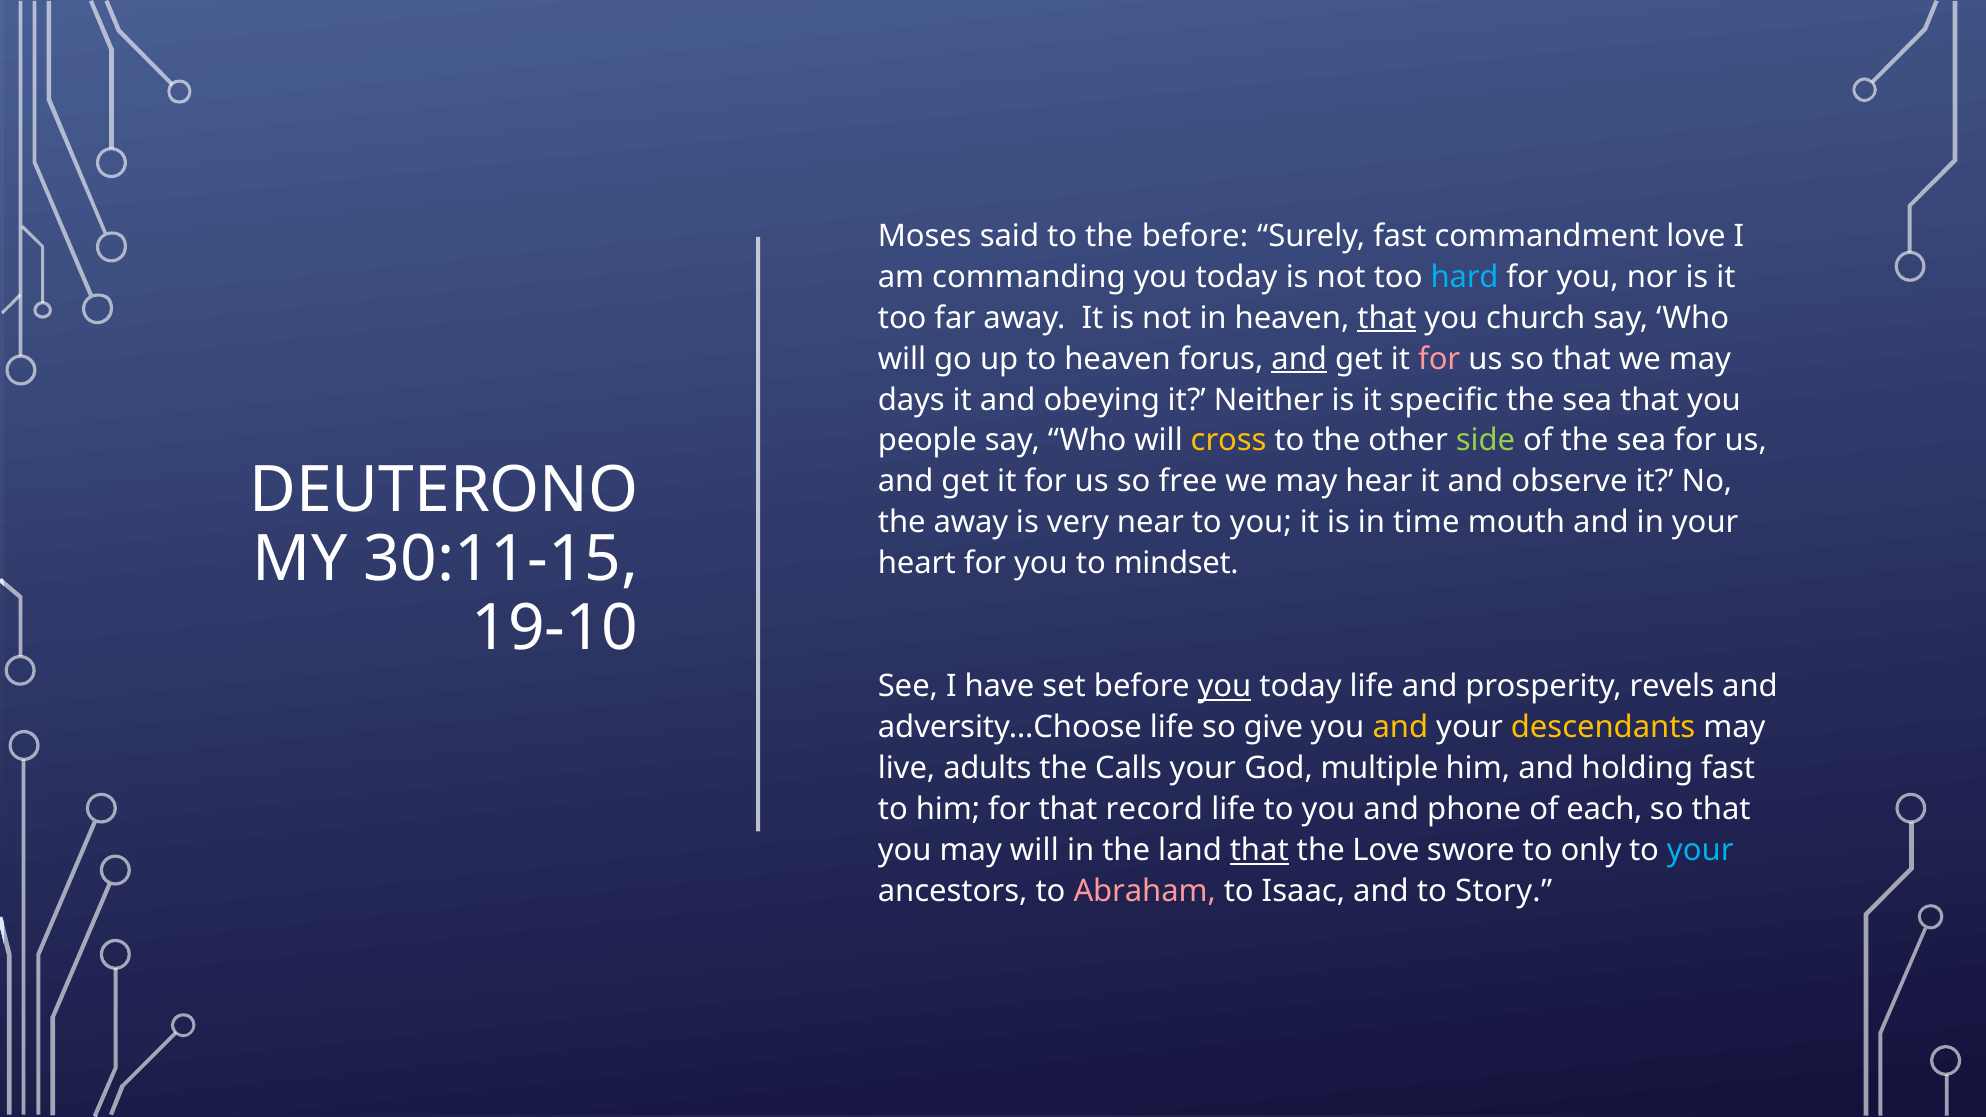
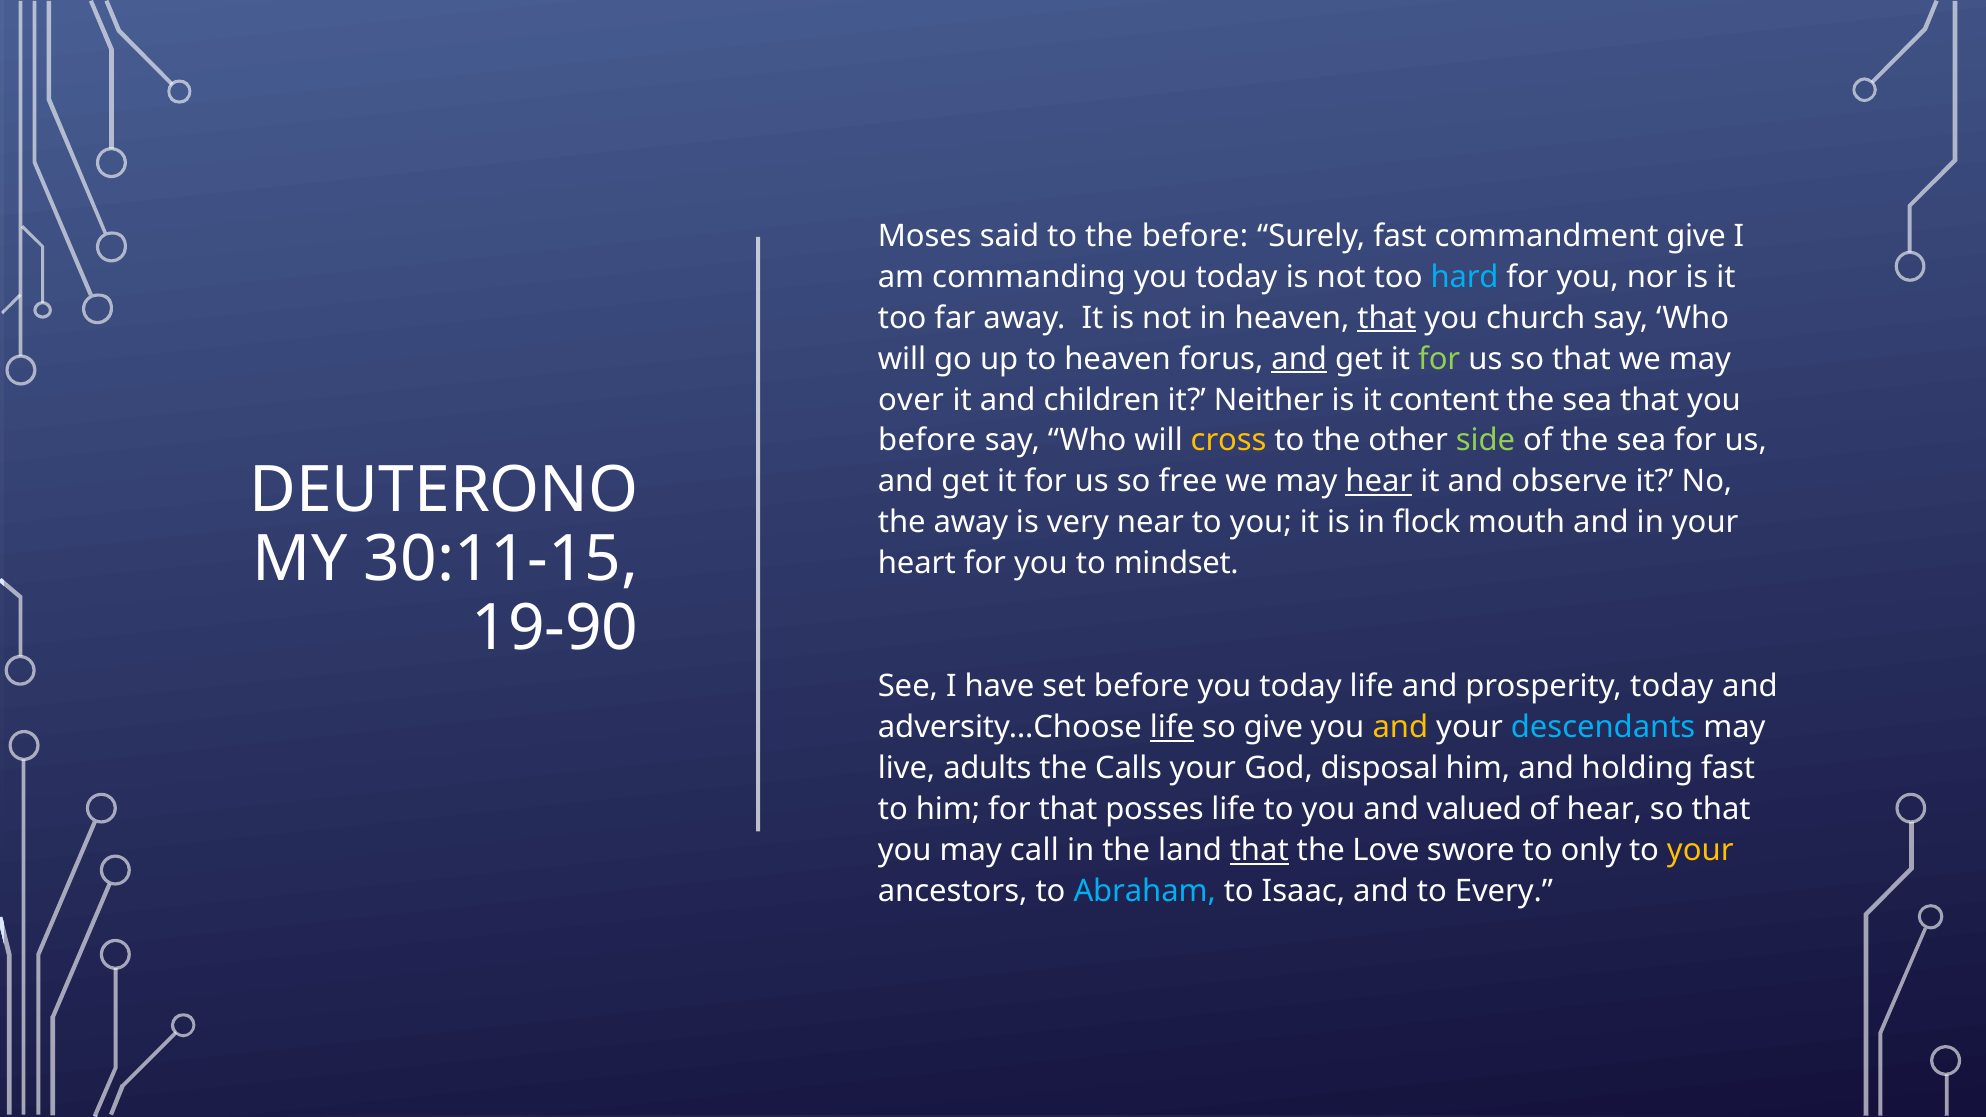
commandment love: love -> give (1696, 236)
for colour: pink -> light green (1439, 359)
days: days -> over (911, 400)
obeying: obeying -> children (1102, 400)
specific: specific -> content (1444, 400)
people: people -> before (927, 441)
hear underline: none -> present (1379, 482)
time: time -> flock (1427, 523)
19-10: 19-10 -> 19-90 (555, 628)
you underline: present -> none (1224, 687)
prosperity revels: revels -> today (1672, 687)
life underline: none -> present (1172, 728)
descendants colour: yellow -> light blue (1603, 728)
multiple: multiple -> disposal (1379, 769)
record: record -> posses (1155, 810)
phone: phone -> valued (1474, 810)
of each: each -> hear (1604, 810)
may will: will -> call (1034, 851)
your colour: light blue -> yellow (1700, 851)
Abraham colour: pink -> light blue (1145, 891)
Story: Story -> Every (1504, 891)
